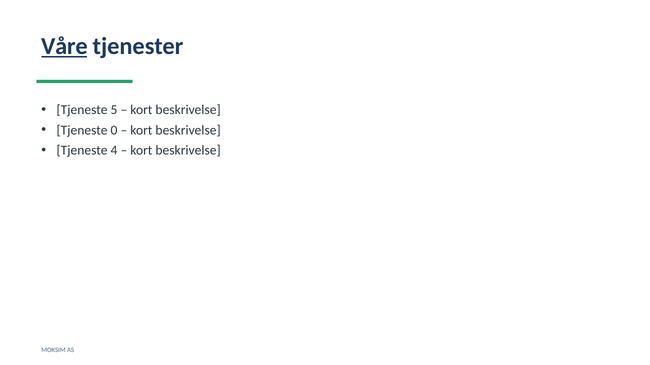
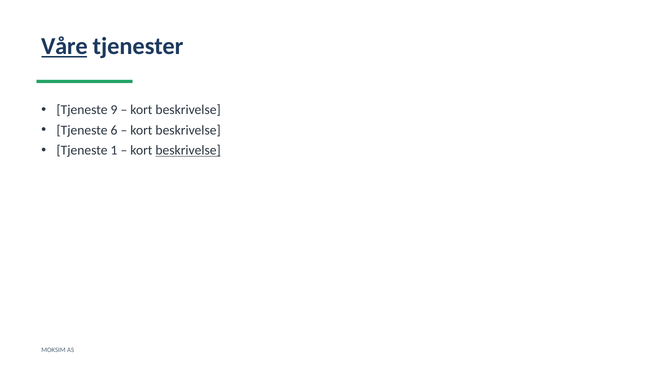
5: 5 -> 9 (114, 110)
0: 0 -> 6 (114, 130)
4: 4 -> 1 (114, 151)
beskrivelse underline: none -> present (188, 151)
